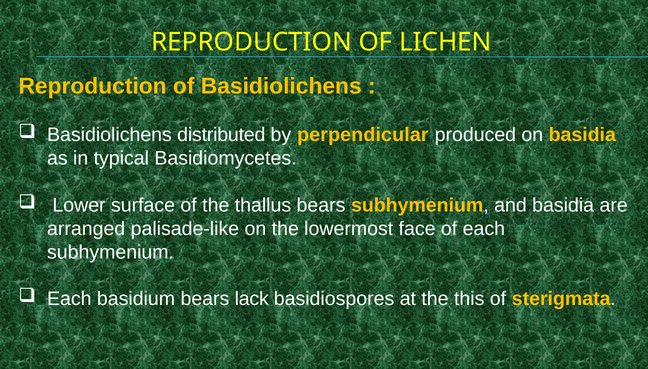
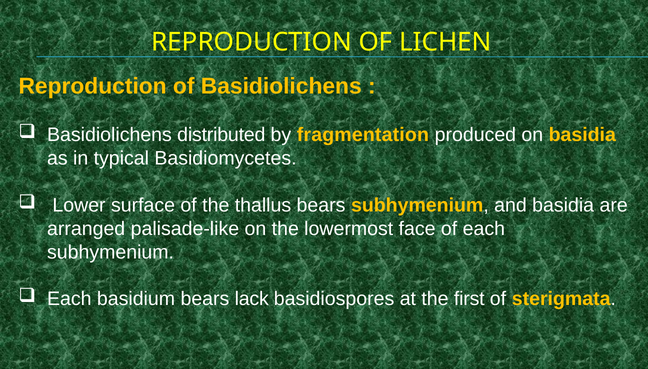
perpendicular: perpendicular -> fragmentation (363, 135)
this: this -> first (469, 299)
